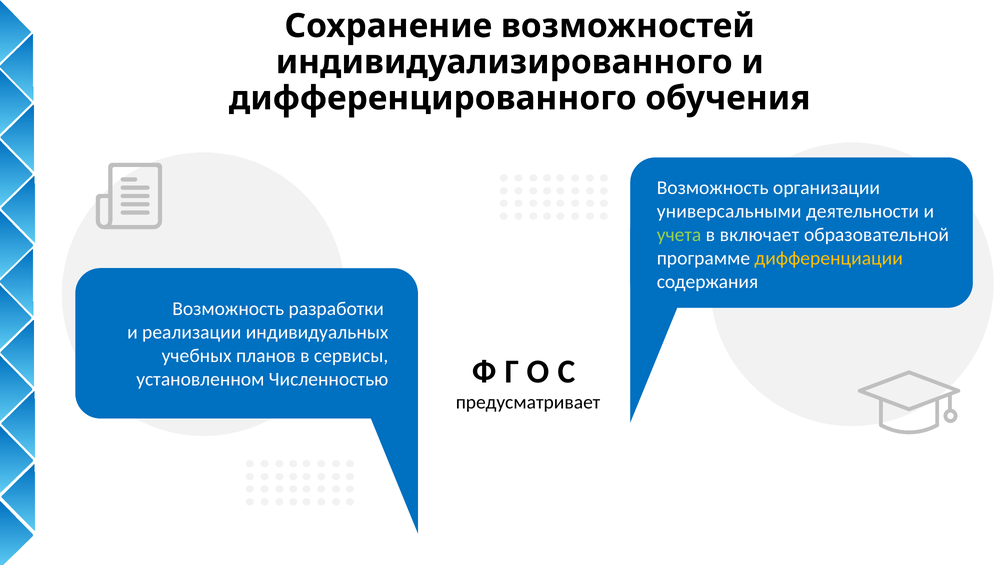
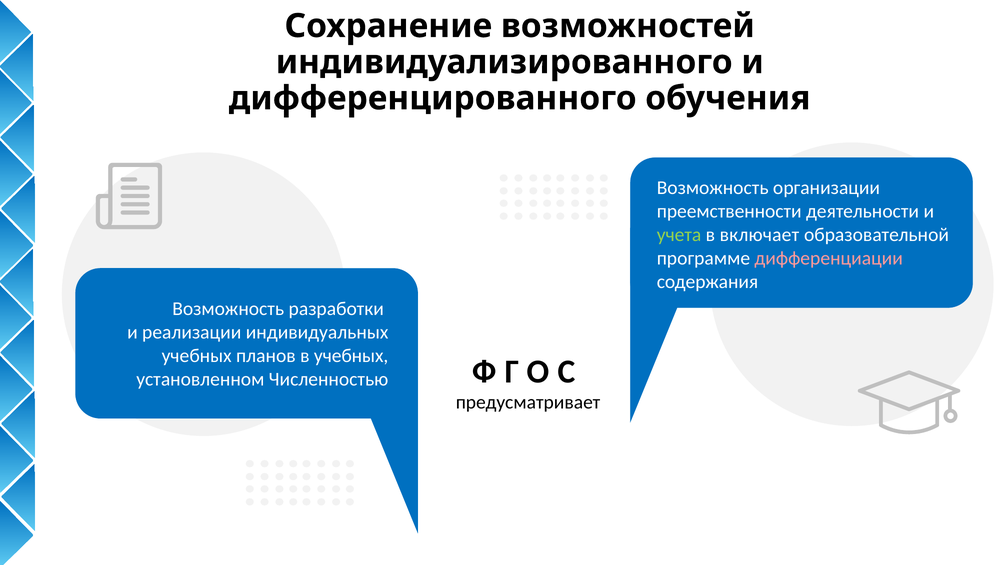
универсальными: универсальными -> преемственности (729, 211)
дифференциации colour: yellow -> pink (829, 258)
в сервисы: сервисы -> учебных (351, 356)
